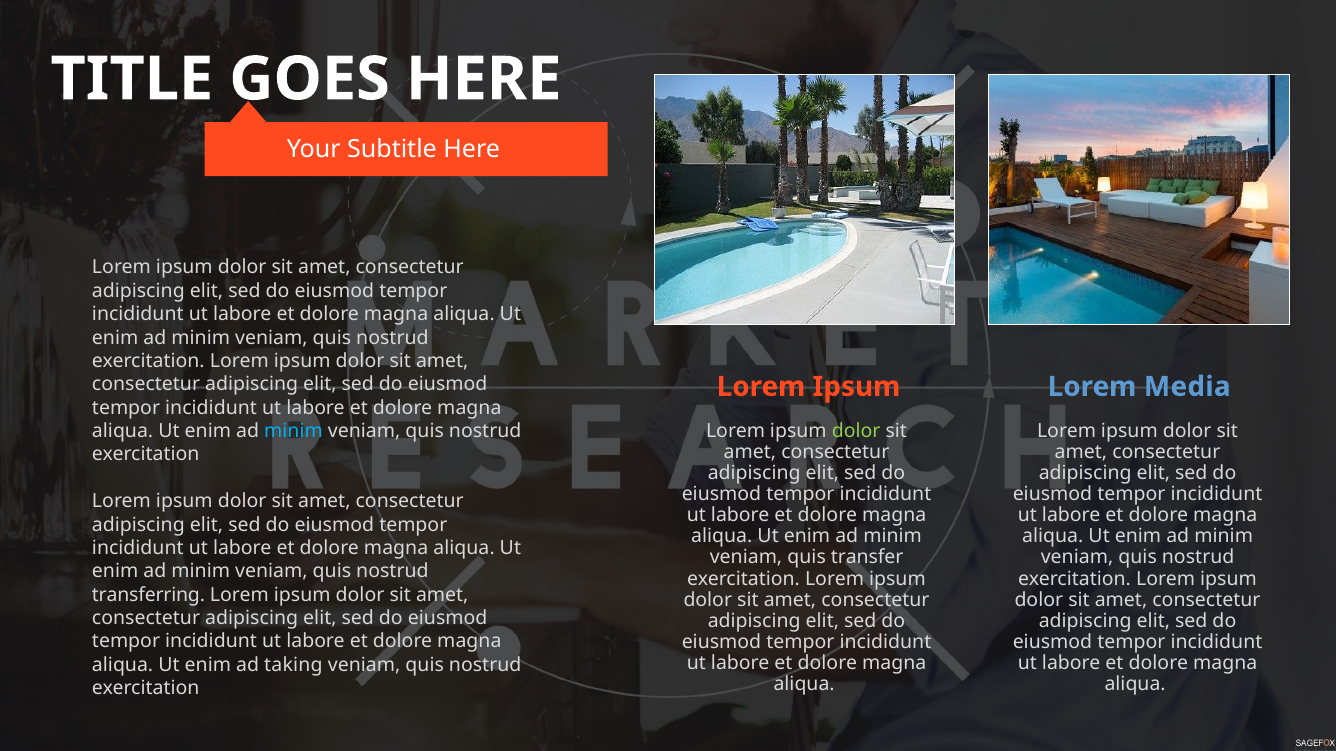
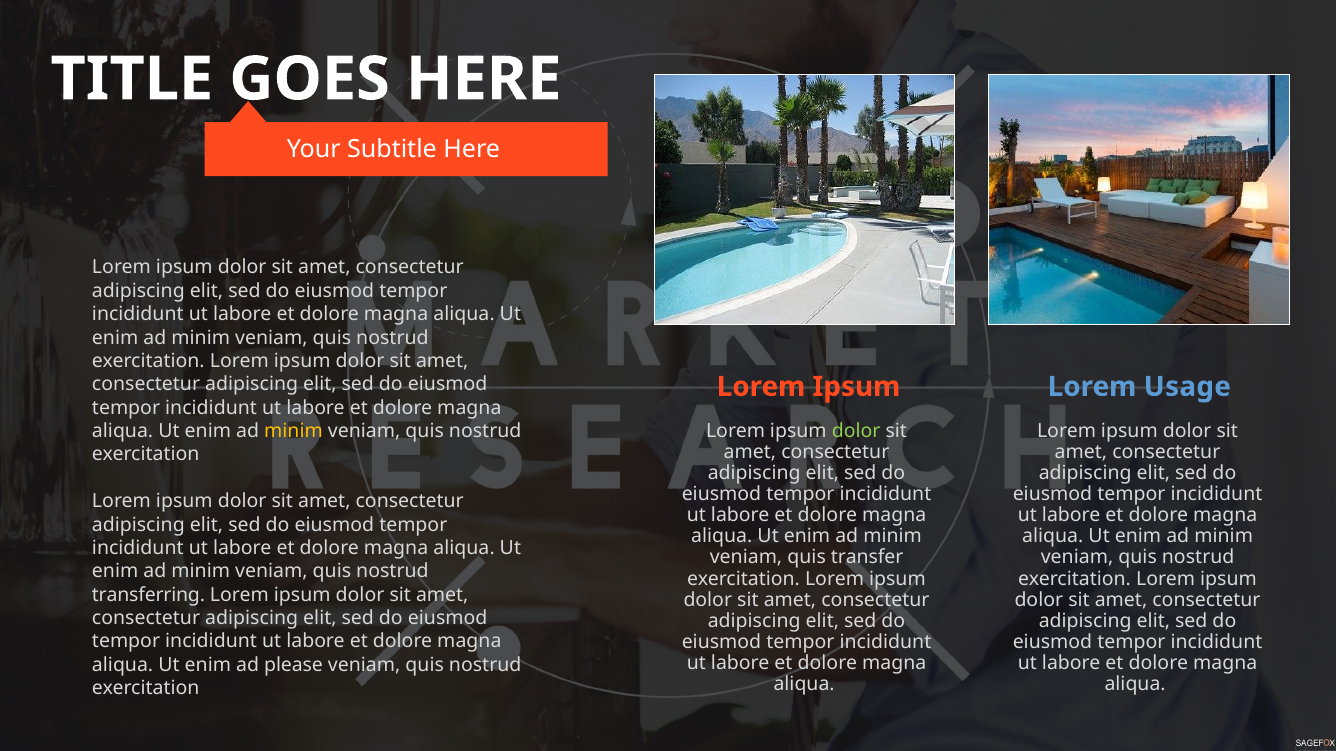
Media: Media -> Usage (1187, 387)
minim colour: light blue -> yellow (293, 431)
taking: taking -> please (294, 665)
